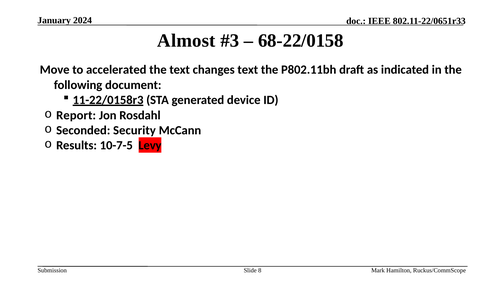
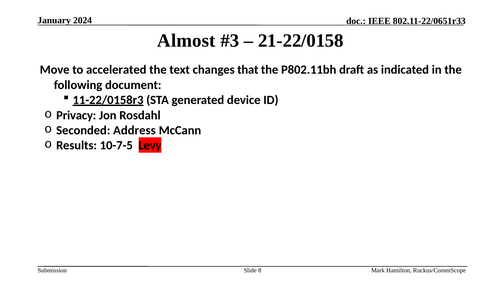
68-22/0158: 68-22/0158 -> 21-22/0158 (301, 40)
changes text: text -> that (248, 70)
Report: Report -> Privacy (76, 115)
Security: Security -> Address (134, 130)
